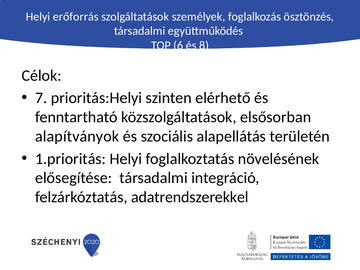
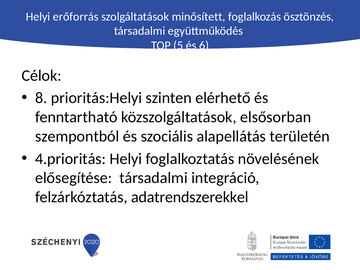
személyek: személyek -> minősített (199, 17)
6: 6 -> 5 (178, 45)
8: 8 -> 6 (204, 45)
7: 7 -> 8 (41, 98)
alapítványok: alapítványok -> szempontból (77, 136)
1.prioritás: 1.prioritás -> 4.prioritás (71, 159)
